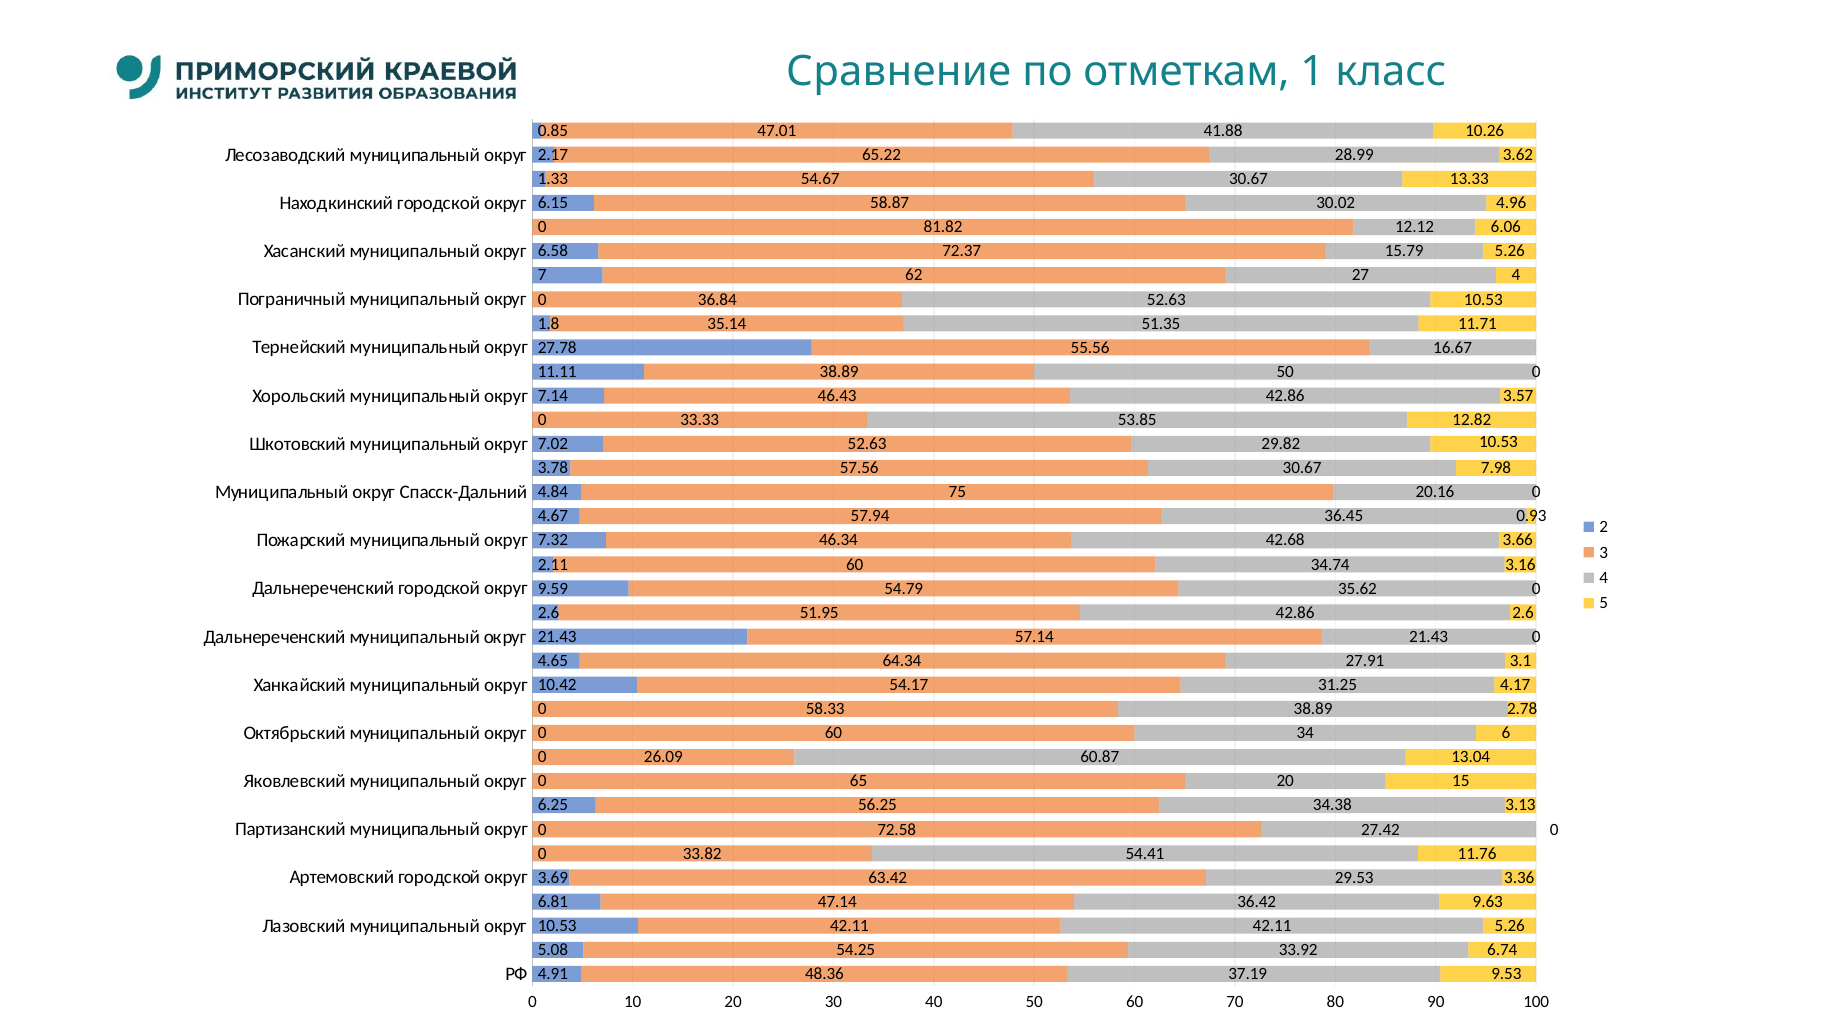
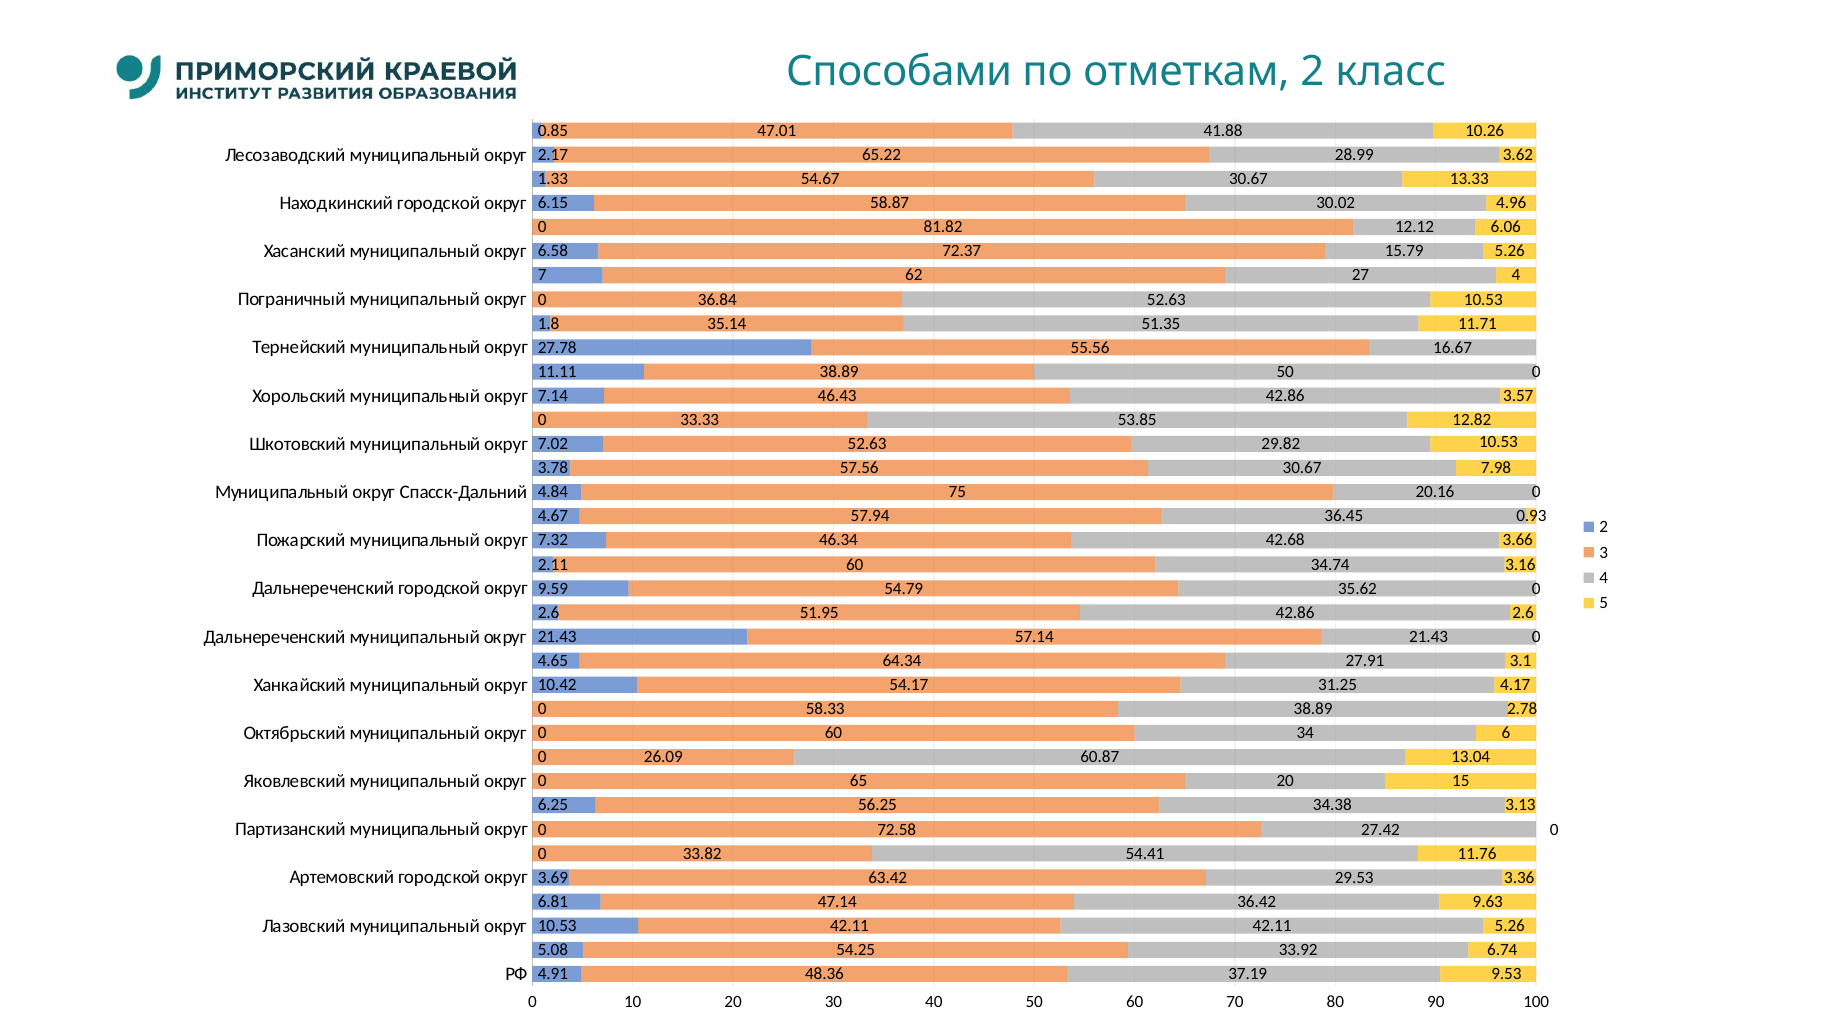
Сравнение: Сравнение -> Способами (899, 71)
отметкам 1: 1 -> 2 (1312, 71)
